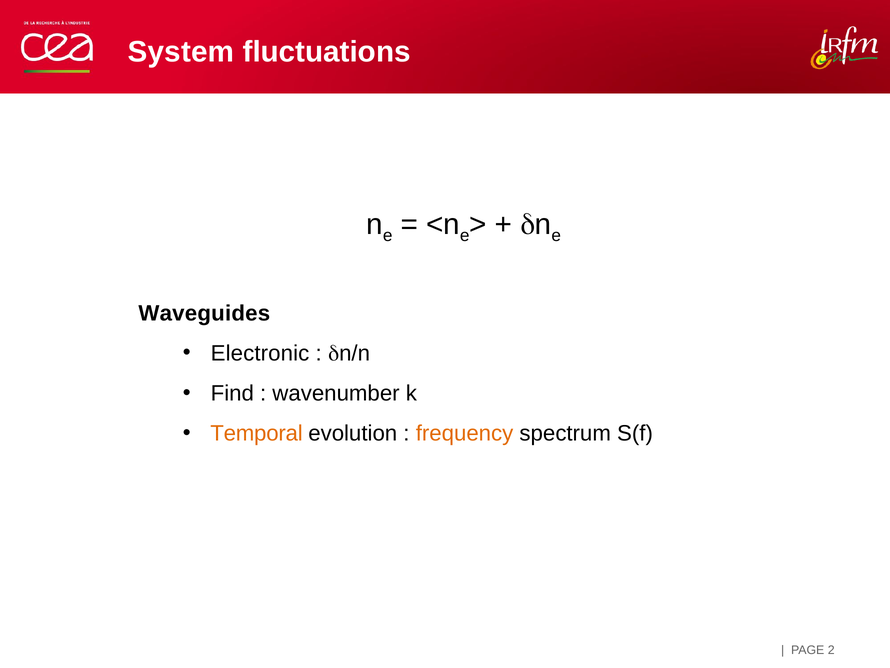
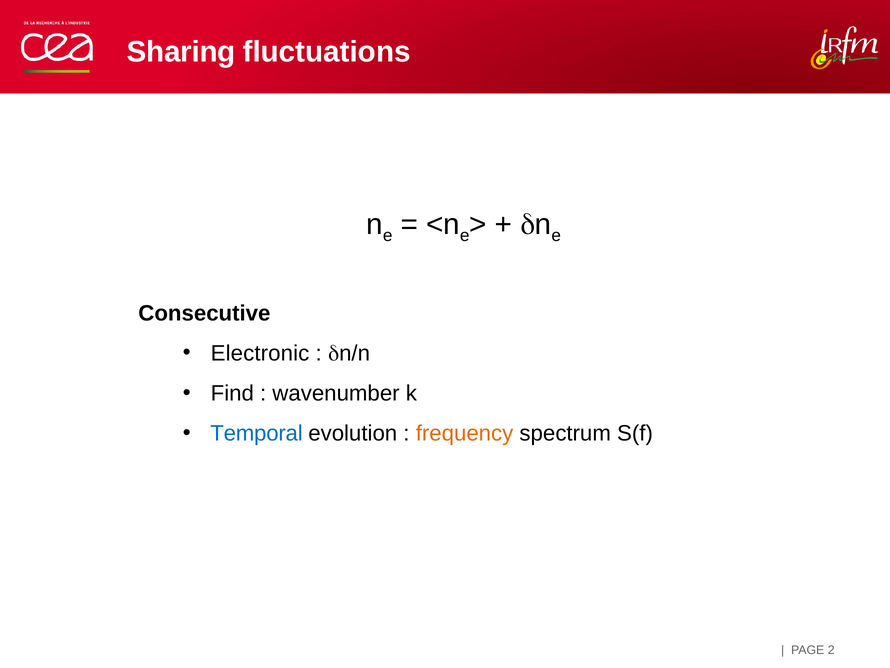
System: System -> Sharing (181, 52)
Waveguides: Waveguides -> Consecutive (204, 313)
Temporal colour: orange -> blue (257, 433)
